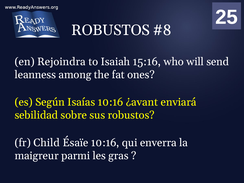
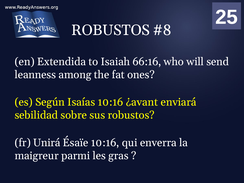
Rejoindra: Rejoindra -> Extendida (61, 62)
15:16: 15:16 -> 66:16 (147, 62)
Child: Child -> Unirá (47, 143)
